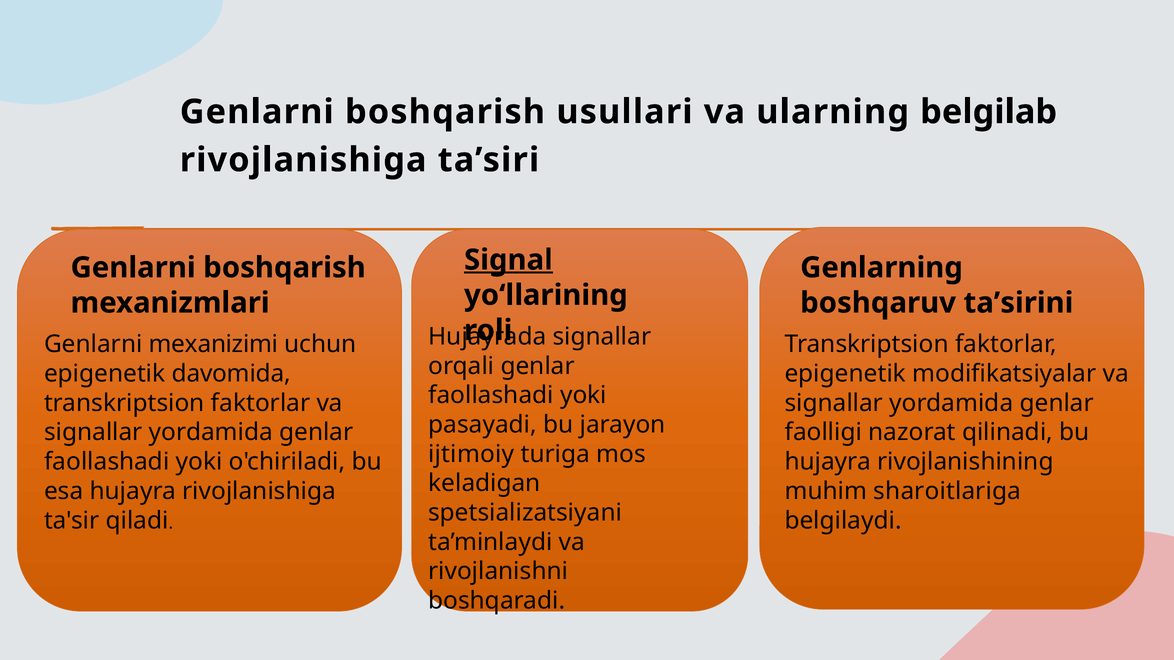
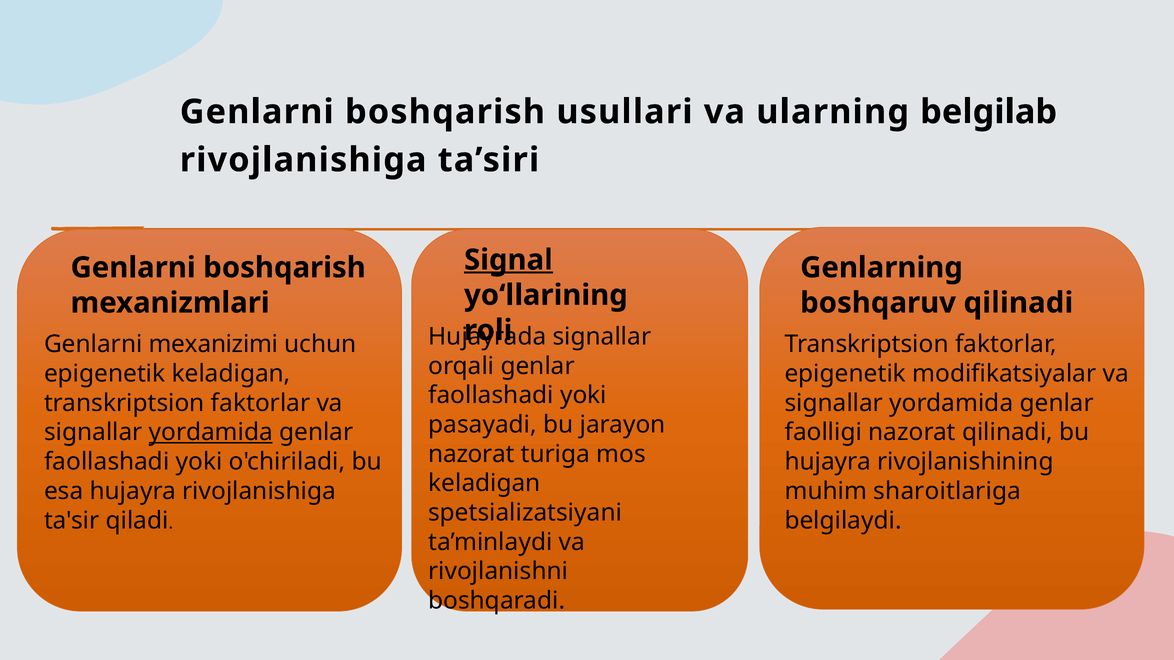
boshqaruv taʼsirini: taʼsirini -> qilinadi (1018, 303)
epigenetik davomida: davomida -> keladigan (231, 374)
yordamida underline: none -> present (211, 433)
ijtimoiy: ijtimoiy -> nazorat (471, 454)
